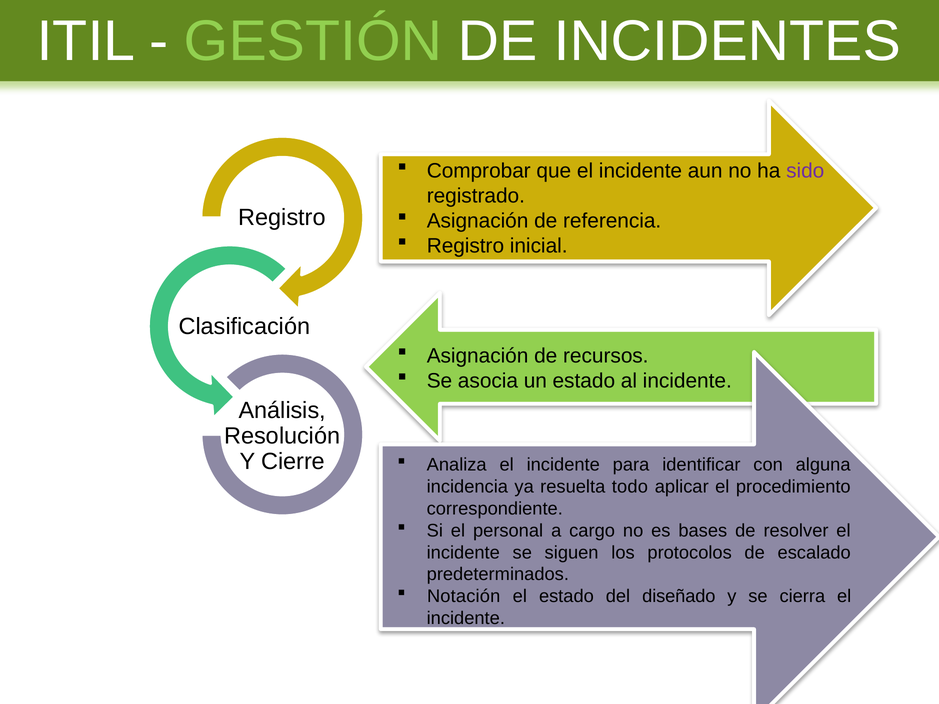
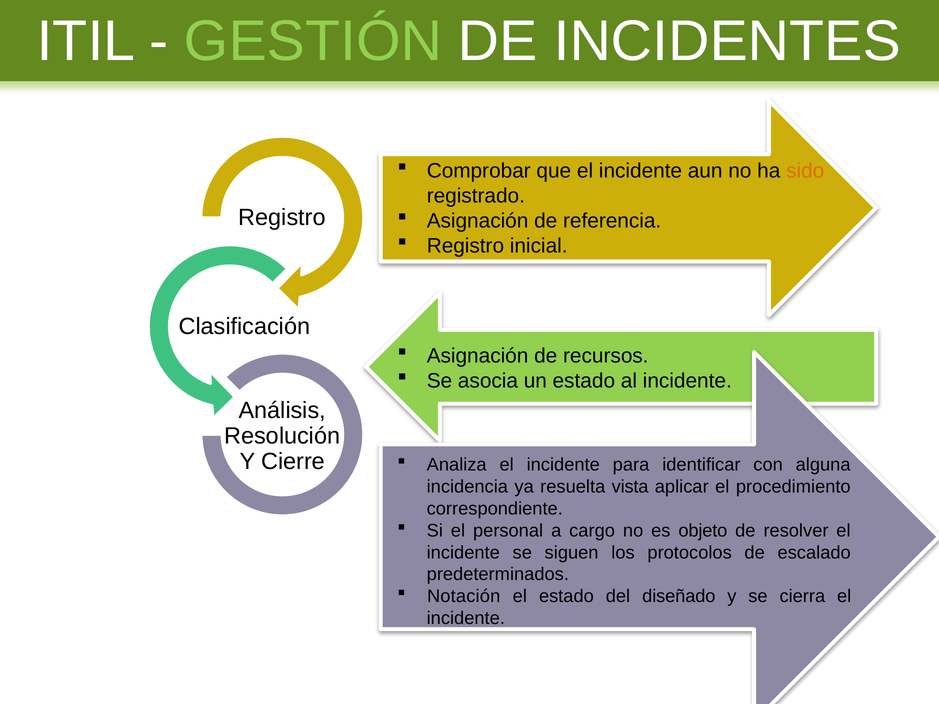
sido colour: purple -> orange (805, 171)
todo: todo -> vista (630, 487)
bases: bases -> objeto (703, 531)
